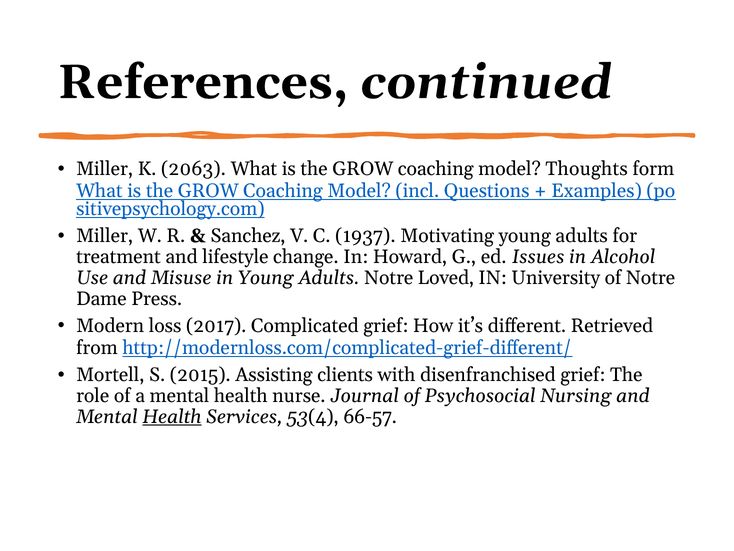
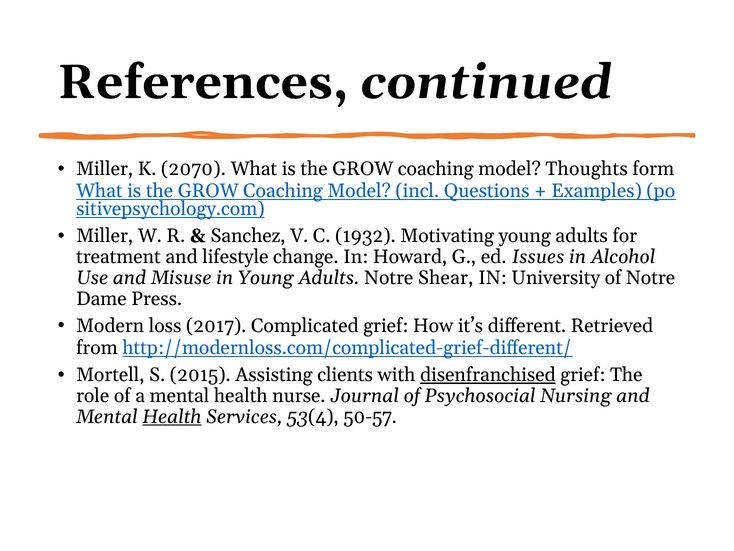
2063: 2063 -> 2070 (193, 169)
1937: 1937 -> 1932 (365, 236)
Loved: Loved -> Shear (446, 278)
disenfranchised underline: none -> present (488, 375)
66-57: 66-57 -> 50-57 (370, 416)
